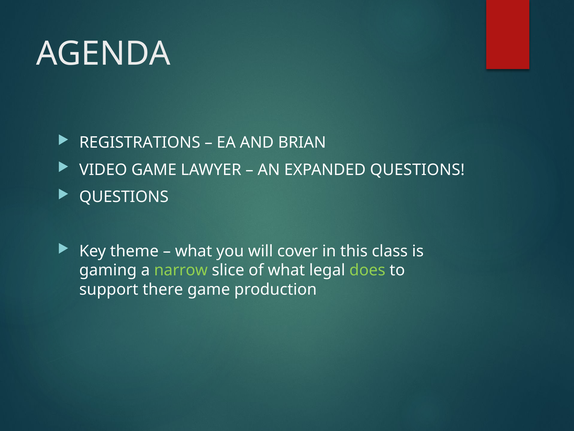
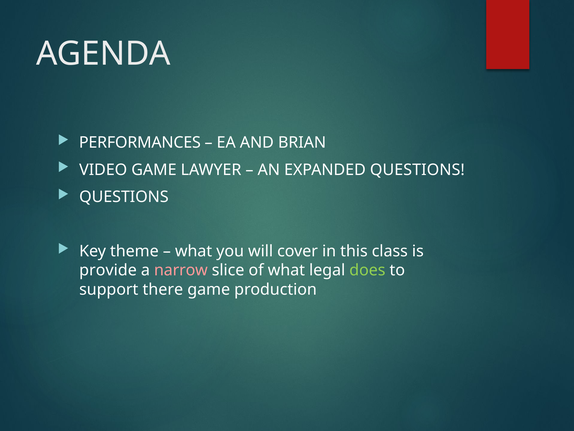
REGISTRATIONS: REGISTRATIONS -> PERFORMANCES (140, 142)
gaming: gaming -> provide (108, 270)
narrow colour: light green -> pink (181, 270)
